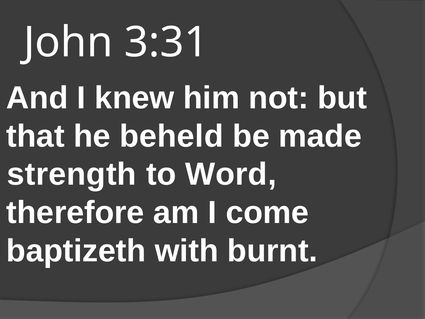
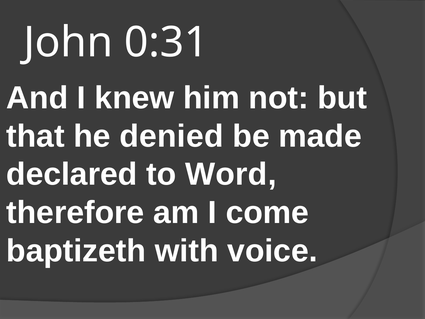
3:31: 3:31 -> 0:31 (166, 42)
beheld: beheld -> denied (171, 136)
strength: strength -> declared (72, 174)
burnt: burnt -> voice (272, 251)
